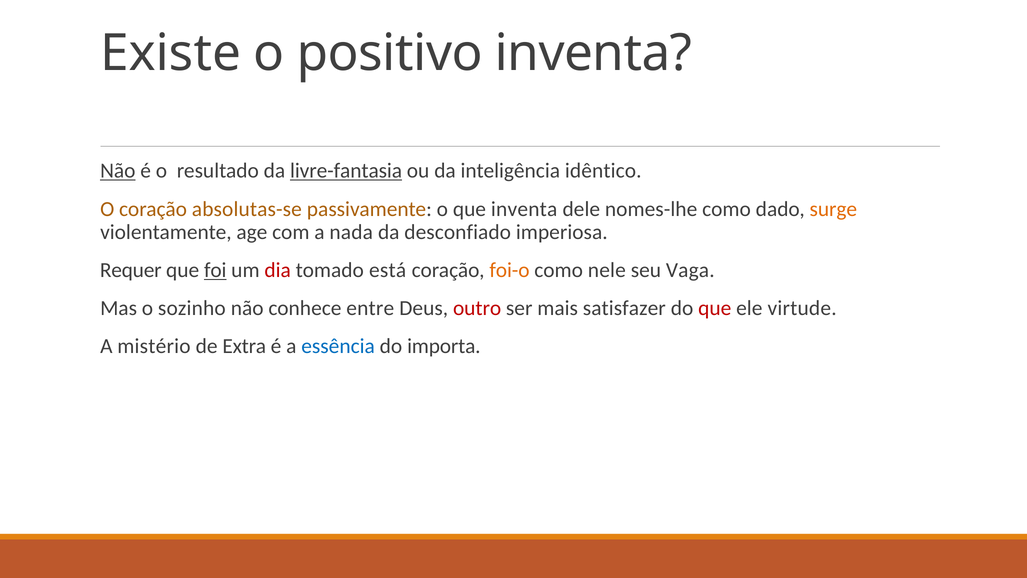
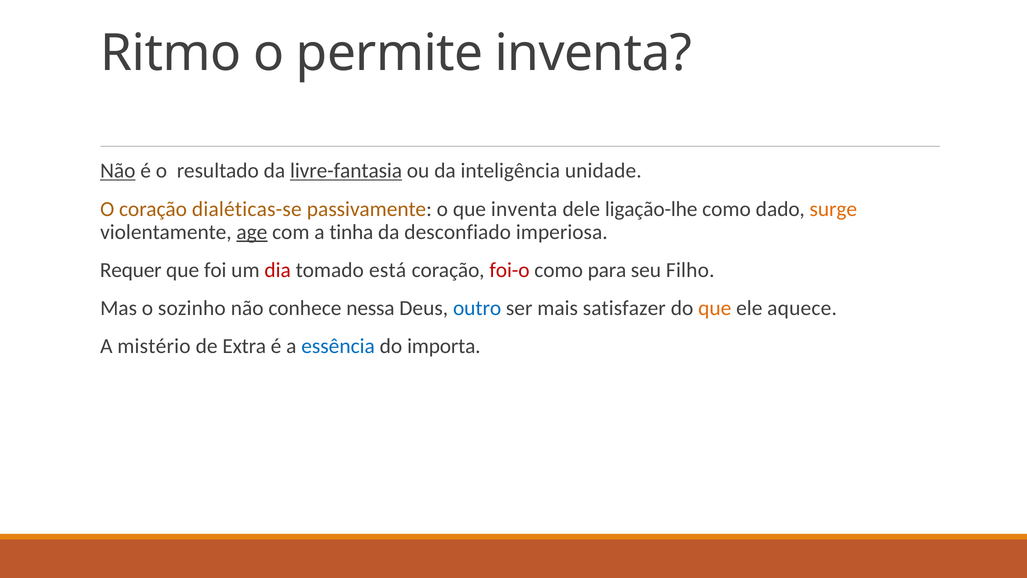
Existe: Existe -> Ritmo (171, 53)
positivo: positivo -> permite (390, 53)
idêntico: idêntico -> unidade (603, 171)
absolutas-se: absolutas-se -> dialéticas-se (247, 209)
nomes-lhe: nomes-lhe -> ligação-lhe (651, 209)
age underline: none -> present (252, 232)
nada: nada -> tinha (351, 232)
foi underline: present -> none (215, 270)
foi-o colour: orange -> red (509, 270)
nele: nele -> para (607, 270)
Vaga: Vaga -> Filho (690, 270)
entre: entre -> nessa (370, 308)
outro colour: red -> blue (477, 308)
que colour: red -> orange (715, 308)
virtude: virtude -> aquece (802, 308)
